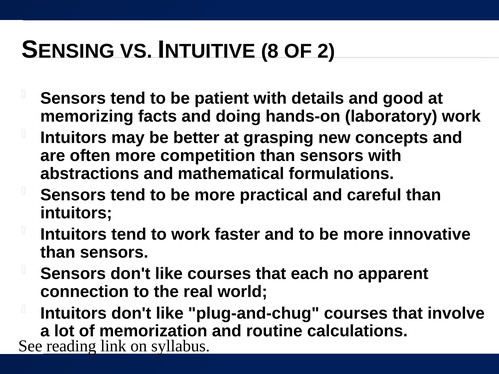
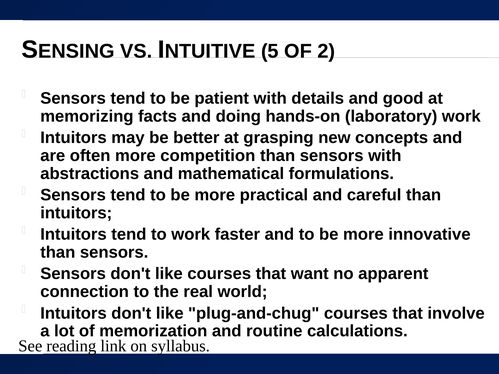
8: 8 -> 5 (270, 51)
each: each -> want (310, 274)
